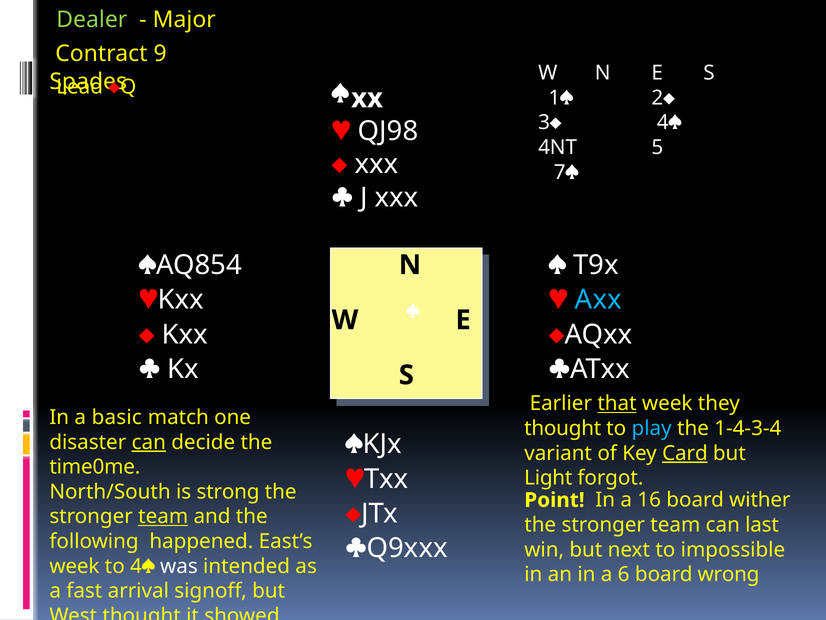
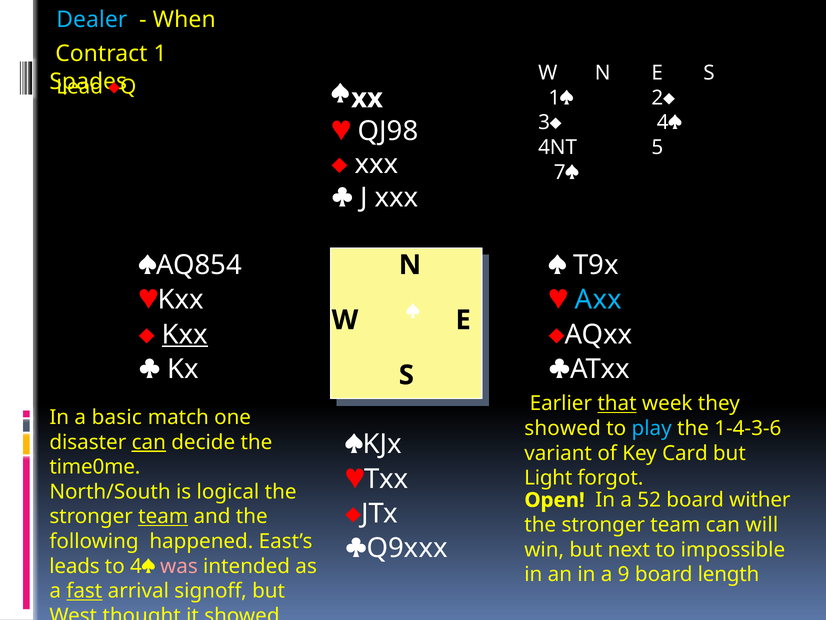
Dealer colour: light green -> light blue (92, 19)
Major: Major -> When (184, 19)
9: 9 -> 1 (160, 54)
Kxx underline: none -> present (185, 334)
thought: thought -> showed (563, 428)
1-4-3-4: 1-4-3-4 -> 1-4-3-6 (748, 428)
Card underline: present -> none (685, 453)
strong: strong -> logical (228, 491)
Point: Point -> Open (555, 500)
16: 16 -> 52 (649, 500)
last: last -> will (762, 524)
week: week -> leads (74, 566)
was colour: white -> pink (179, 566)
6: 6 -> 9 (624, 574)
wrong: wrong -> length (729, 574)
fast underline: none -> present (84, 591)
